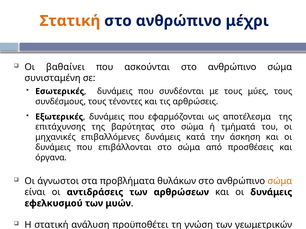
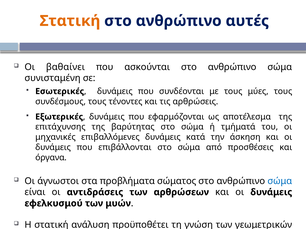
μέχρι: μέχρι -> αυτές (247, 21)
προβλήματα θυλάκων: θυλάκων -> σώματος (177, 181)
σώμα colour: orange -> blue (280, 181)
